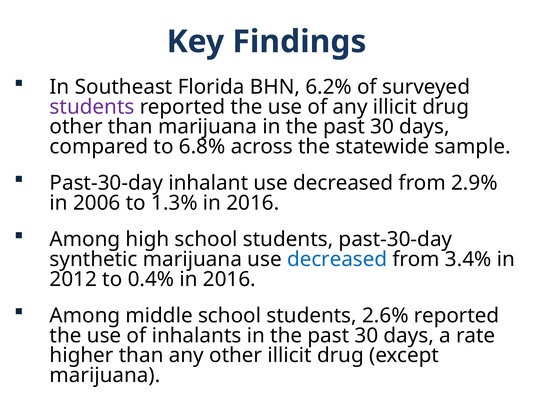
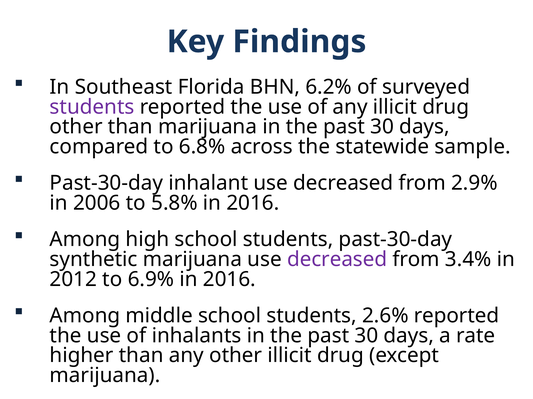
1.3%: 1.3% -> 5.8% (174, 203)
decreased colour: blue -> purple (337, 260)
0.4%: 0.4% -> 6.9% (151, 280)
